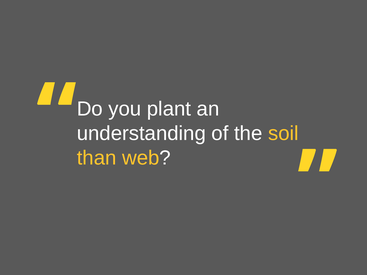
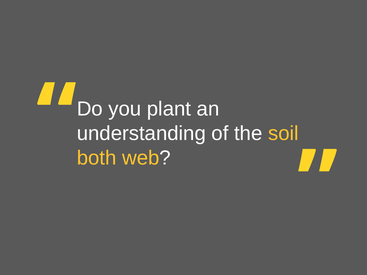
than: than -> both (97, 158)
